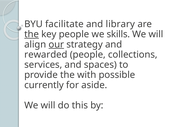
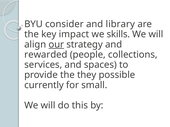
facilitate: facilitate -> consider (64, 24)
the underline: present -> none (32, 34)
key people: people -> impact (74, 34)
with: with -> they (87, 75)
aside: aside -> small (94, 85)
